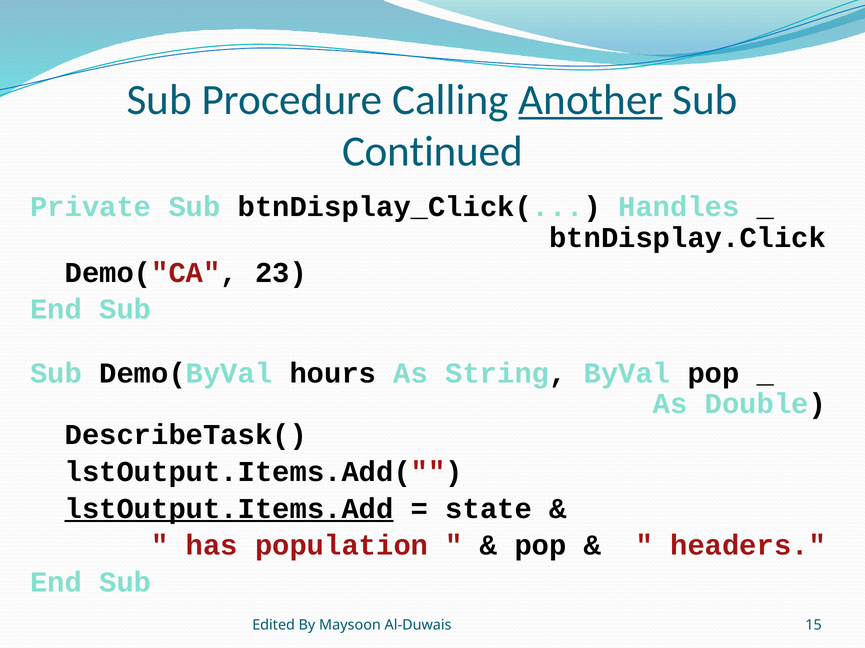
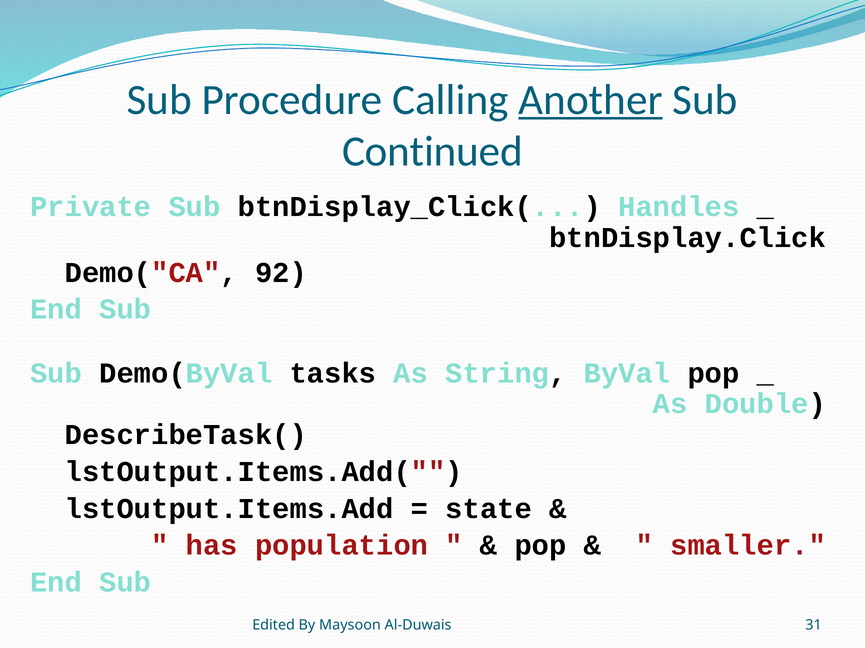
23: 23 -> 92 (281, 273)
hours: hours -> tasks (333, 374)
lstOutput.Items.Add underline: present -> none (229, 509)
headers: headers -> smaller (748, 546)
15: 15 -> 31 (814, 626)
